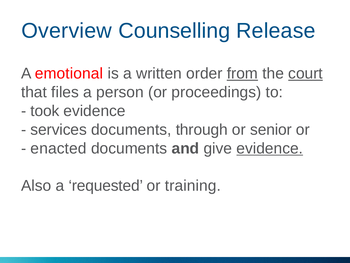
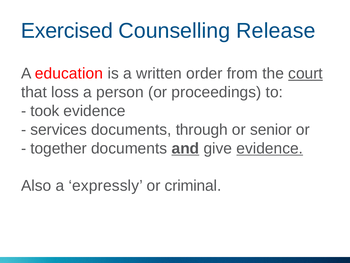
Overview: Overview -> Exercised (67, 31)
emotional: emotional -> education (69, 73)
from underline: present -> none (242, 73)
files: files -> loss (65, 92)
enacted: enacted -> together (59, 148)
and underline: none -> present (185, 148)
requested: requested -> expressly (106, 185)
training: training -> criminal (193, 185)
